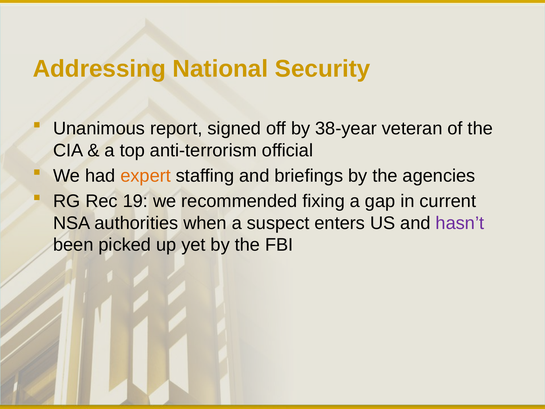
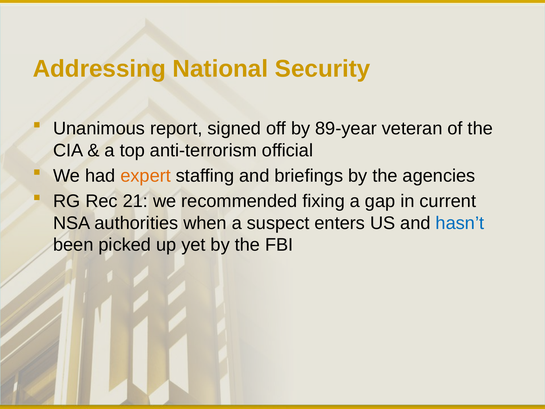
38-year: 38-year -> 89-year (346, 128)
19: 19 -> 21 (135, 201)
hasn’t colour: purple -> blue (460, 223)
